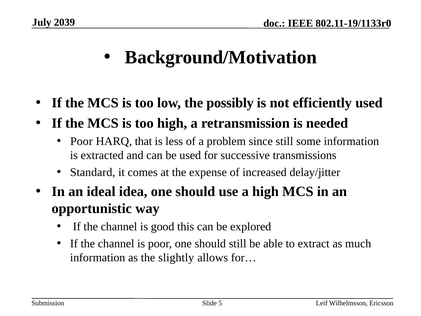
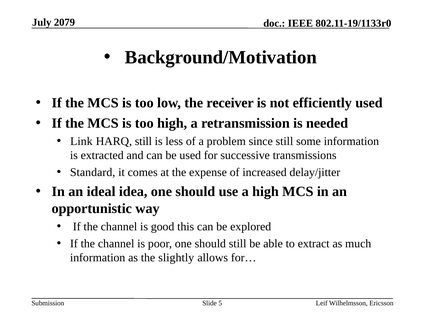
2039: 2039 -> 2079 (64, 22)
possibly: possibly -> receiver (230, 103)
Poor: Poor -> Link (81, 141)
HARQ that: that -> still (143, 141)
